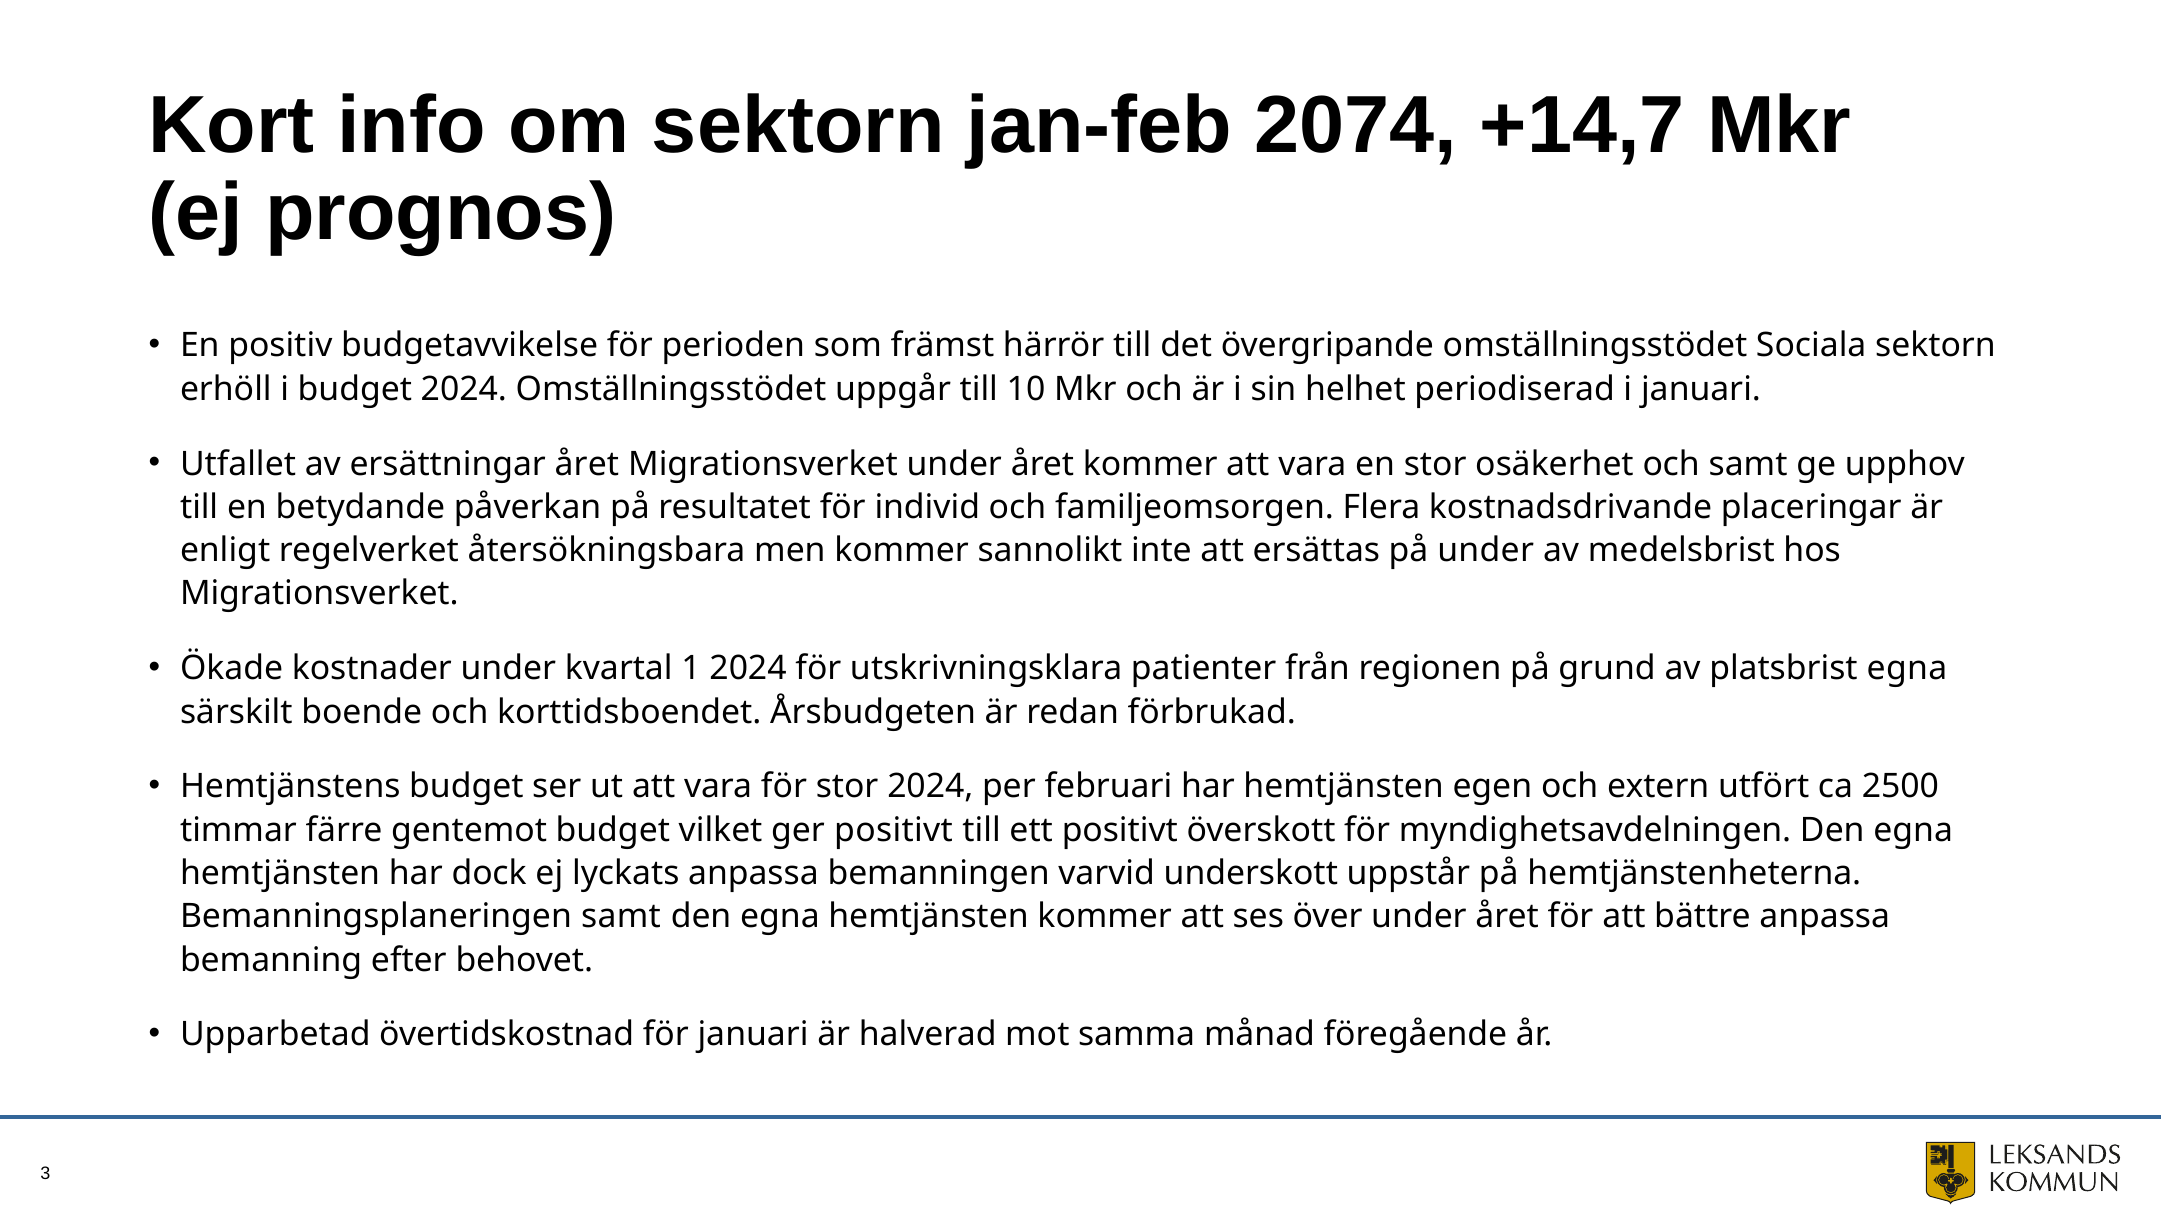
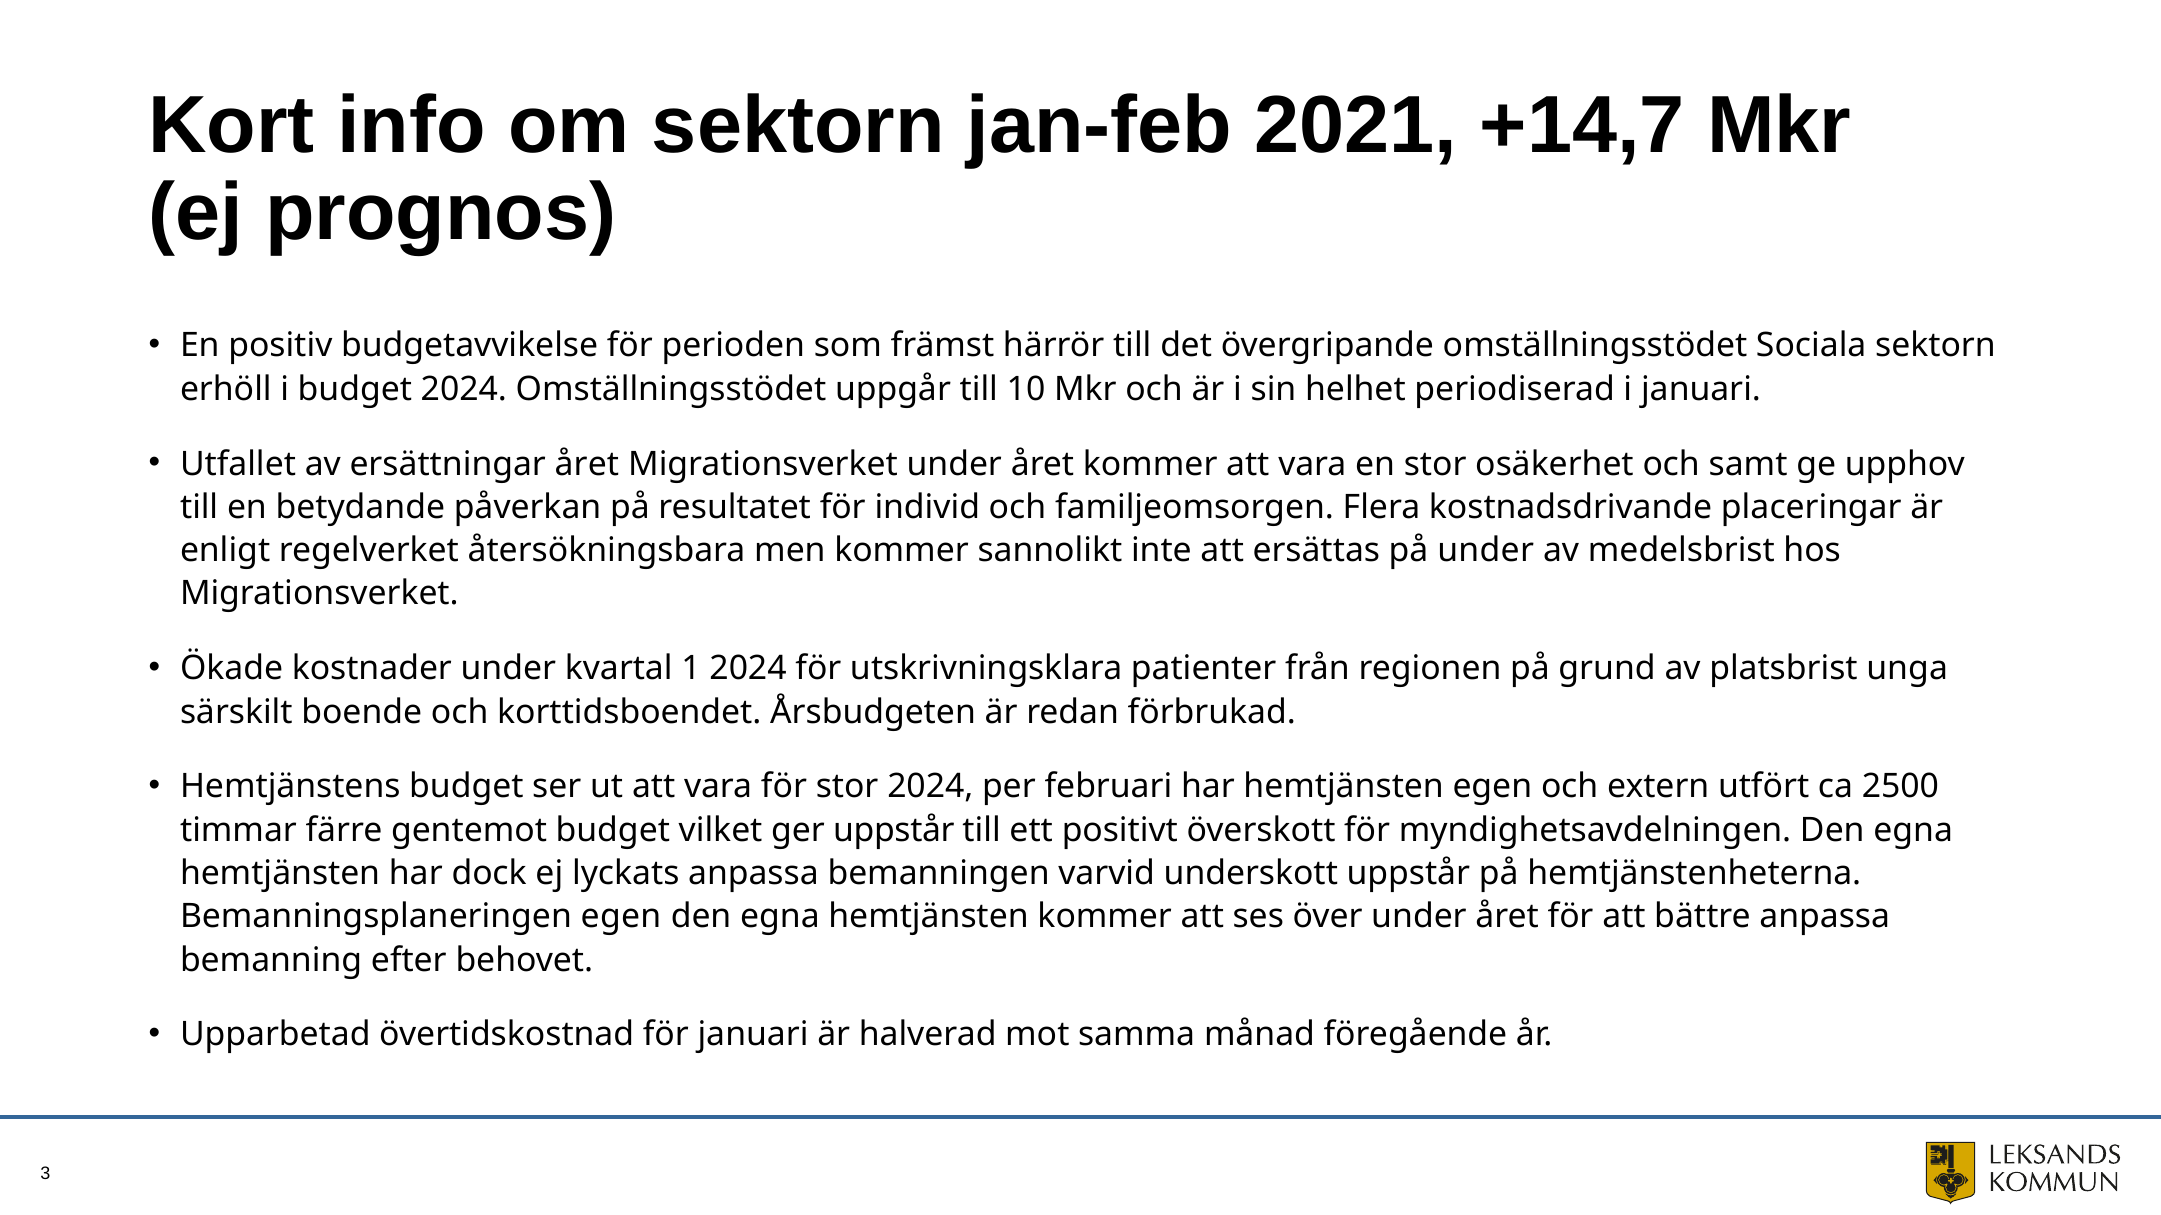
2074: 2074 -> 2021 (1356, 126)
platsbrist egna: egna -> unga (1907, 669)
ger positivt: positivt -> uppstår (894, 830)
Bemanningsplaneringen samt: samt -> egen (621, 917)
